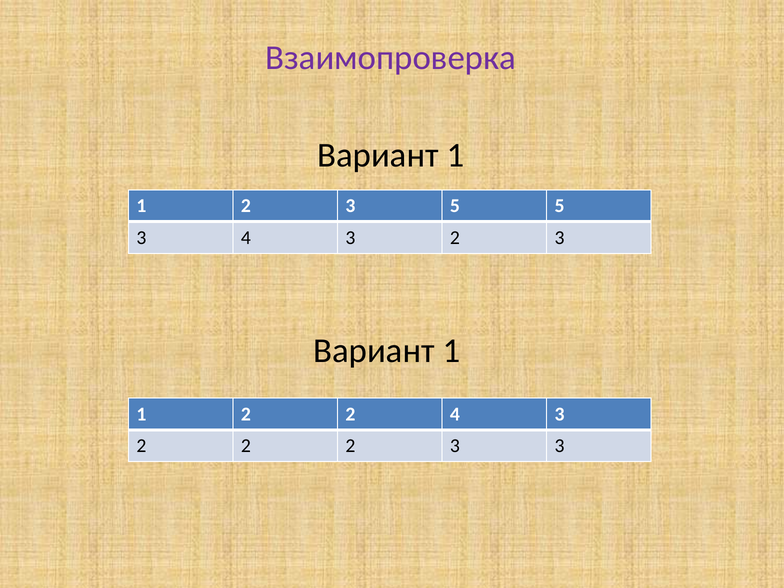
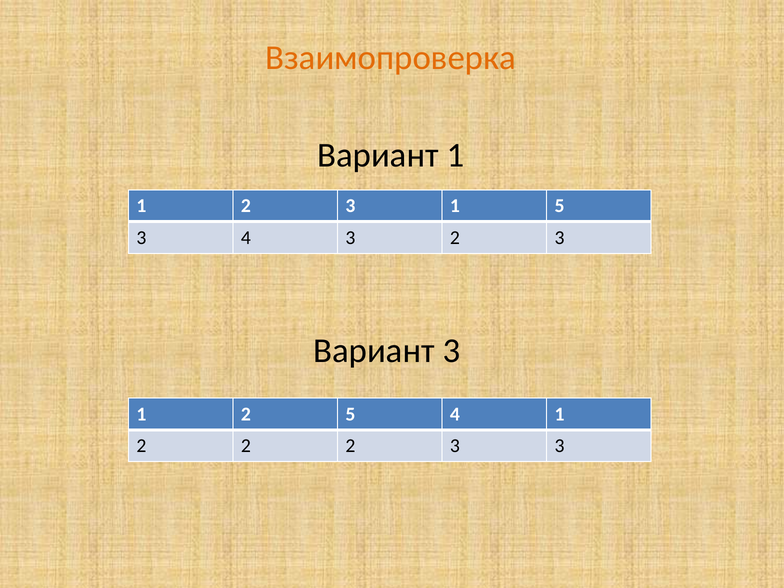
Взаимопроверка colour: purple -> orange (391, 58)
1 2 3 5: 5 -> 1 (455, 206)
1: 1 -> 3 (451, 351)
1 2 2: 2 -> 5 (350, 414)
3: 3 -> 1 (559, 414)
